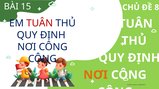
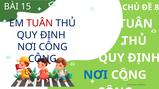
NƠI colour: orange -> blue (96, 75)
